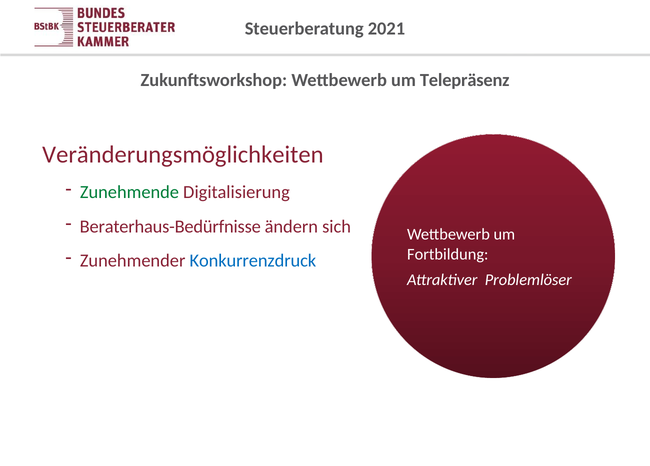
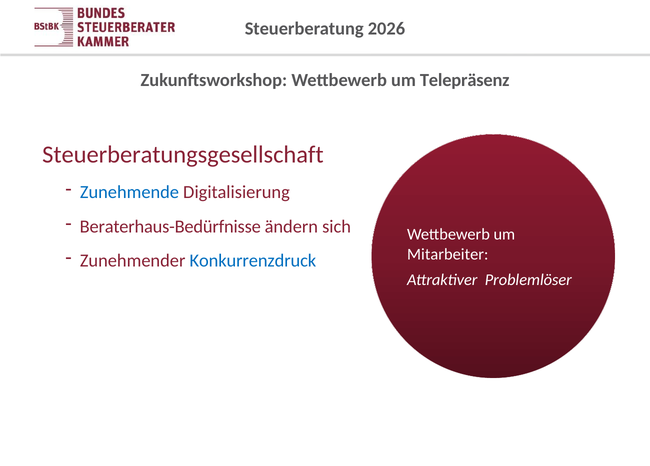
2021: 2021 -> 2026 (386, 29)
Veränderungsmöglichkeiten: Veränderungsmöglichkeiten -> Steuerberatungsgesellschaft (183, 154)
Zunehmende colour: green -> blue (129, 192)
Fortbildung: Fortbildung -> Mitarbeiter (448, 254)
